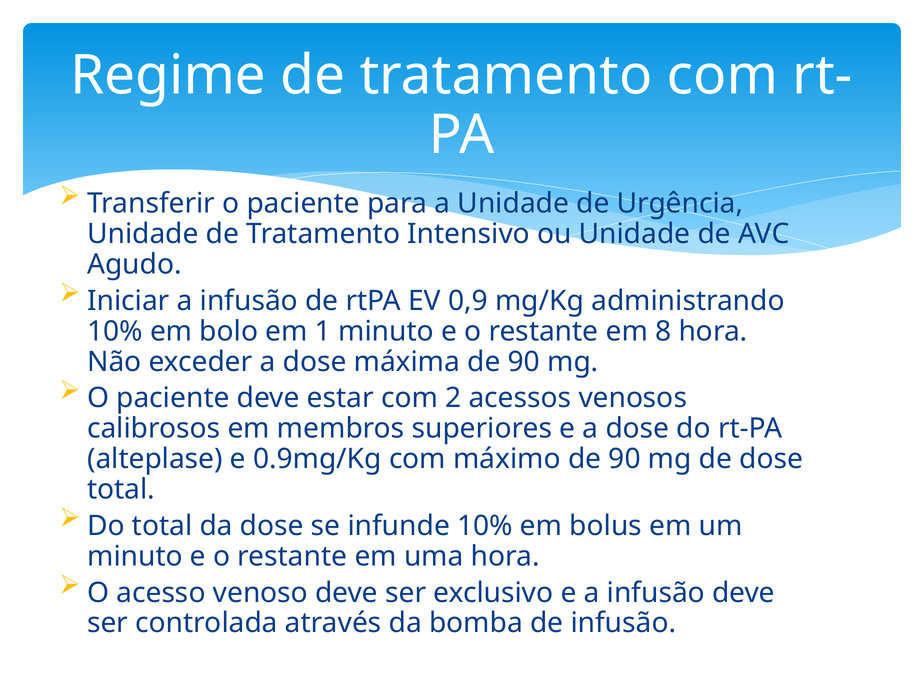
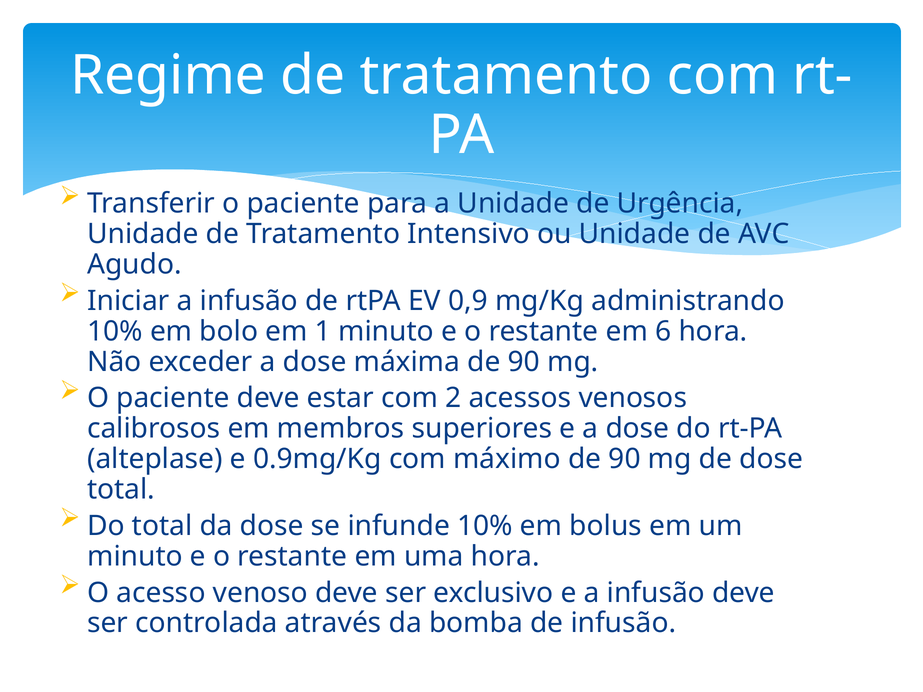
8: 8 -> 6 (663, 331)
